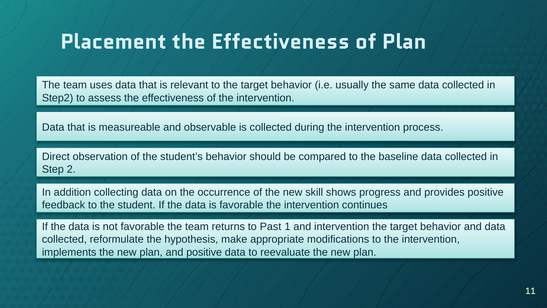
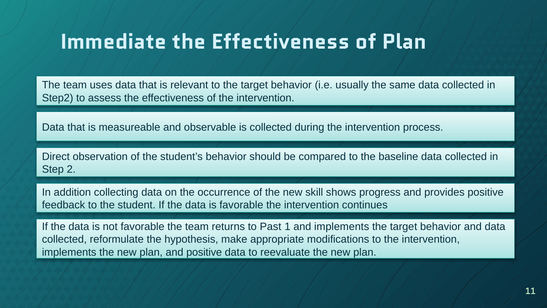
Placement: Placement -> Immediate (113, 42)
and intervention: intervention -> implements (342, 226)
